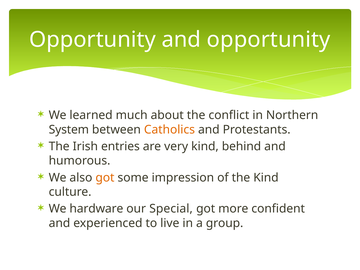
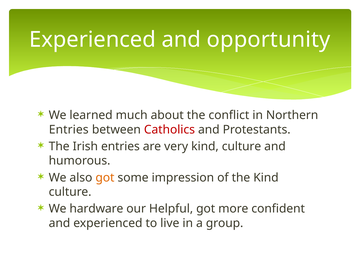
Opportunity: Opportunity -> Experienced (92, 40)
System: System -> Entries (69, 130)
Catholics colour: orange -> red (169, 130)
very kind behind: behind -> culture (241, 146)
Special: Special -> Helpful (171, 209)
